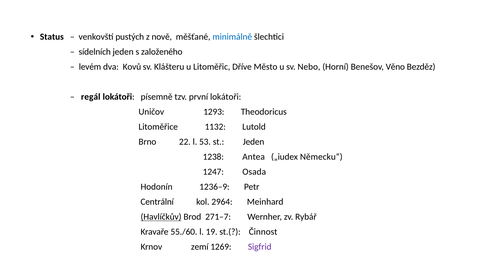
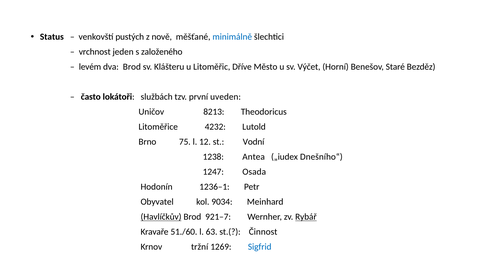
sídelních: sídelních -> vrchnost (95, 52)
dva Kovů: Kovů -> Brod (132, 67)
Nebo: Nebo -> Výčet (309, 67)
Věno: Věno -> Staré (395, 67)
regál: regál -> často (91, 97)
písemně: písemně -> službách (157, 97)
první lokátoři: lokátoři -> uveden (226, 97)
1293: 1293 -> 8213 (214, 112)
1132: 1132 -> 4232 (215, 127)
22: 22 -> 75 (185, 142)
53: 53 -> 12 (205, 142)
st Jeden: Jeden -> Vodní (254, 142)
Německu“: Německu“ -> Dnešního“ (321, 157)
1236–9: 1236–9 -> 1236–1 (215, 187)
Centrální: Centrální -> Obyvatel (157, 202)
2964: 2964 -> 9034 (222, 202)
271–7: 271–7 -> 921–7 (218, 217)
Rybář underline: none -> present (306, 217)
55./60: 55./60 -> 51./60 (184, 232)
19: 19 -> 63 (212, 232)
zemí: zemí -> tržní (200, 247)
Sigfrid colour: purple -> blue (260, 247)
